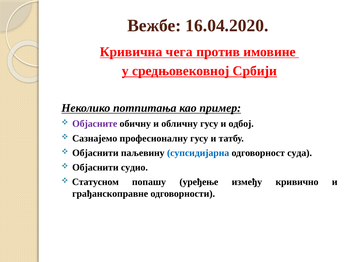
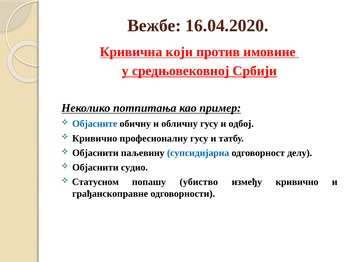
чега: чега -> који (179, 52)
Објасните colour: purple -> blue (95, 124)
Сазнајемо: Сазнајемо -> Кривично (95, 138)
суда: суда -> делу (300, 153)
уређење: уређење -> убиство (199, 182)
